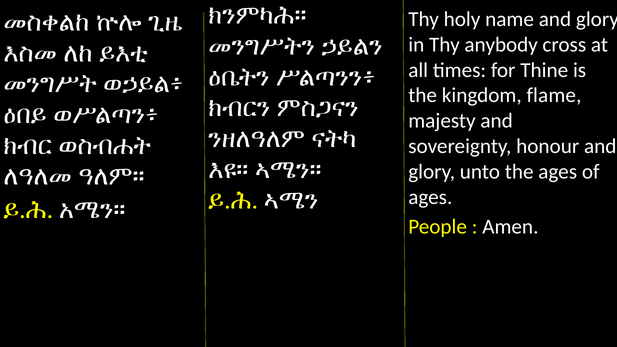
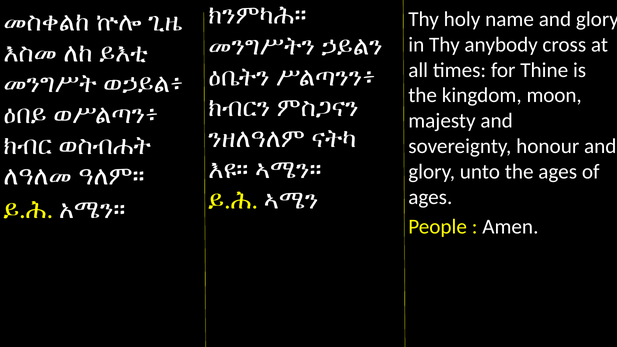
flame: flame -> moon (554, 96)
